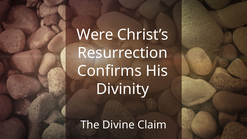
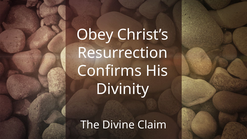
Were: Were -> Obey (95, 35)
